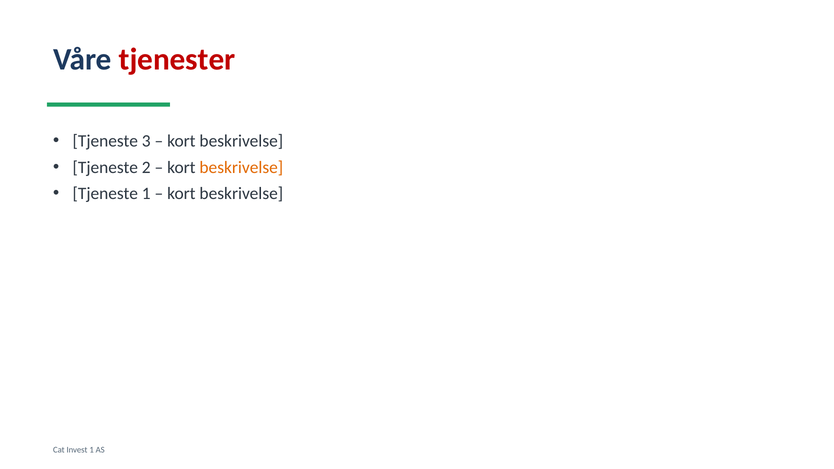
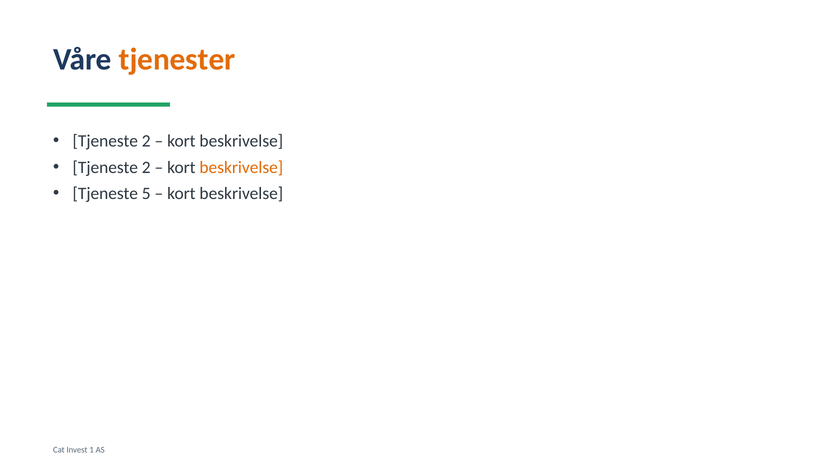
tjenester colour: red -> orange (177, 60)
3: 3 -> 2 (146, 141)
Tjeneste 1: 1 -> 5 (146, 193)
